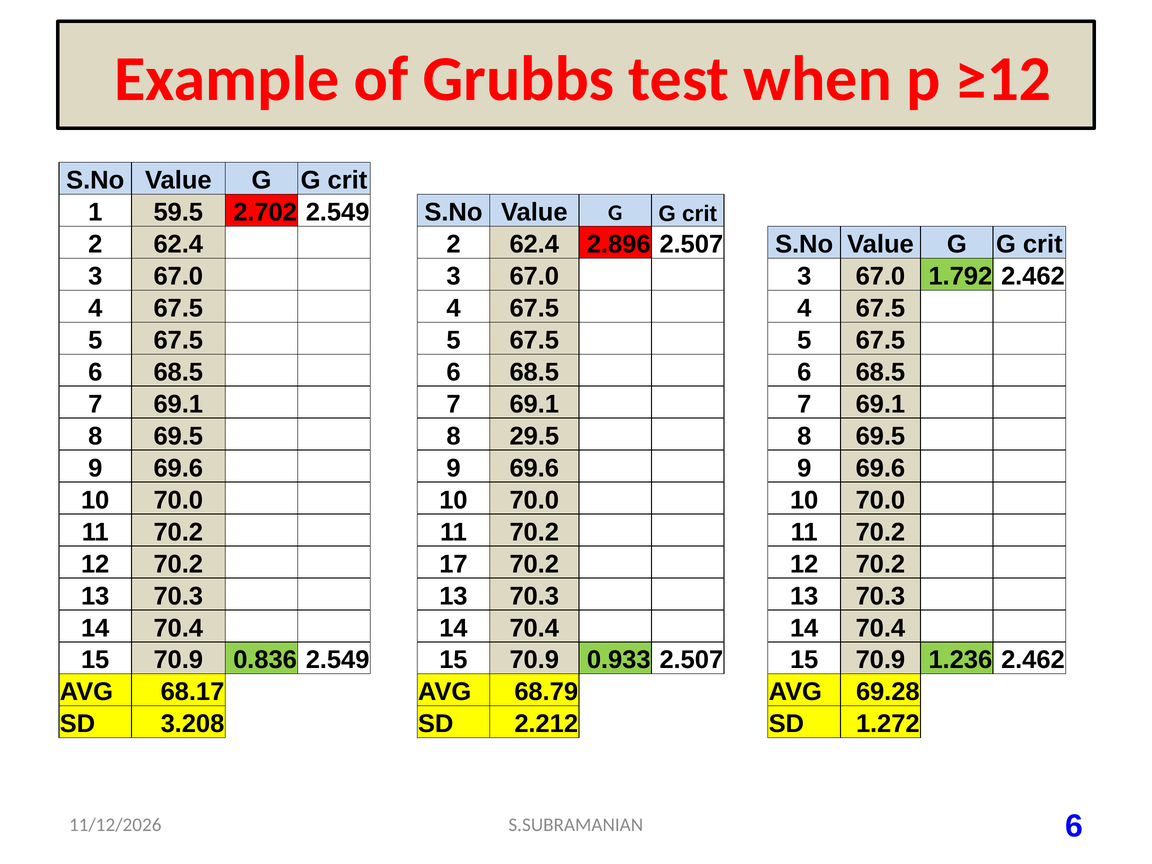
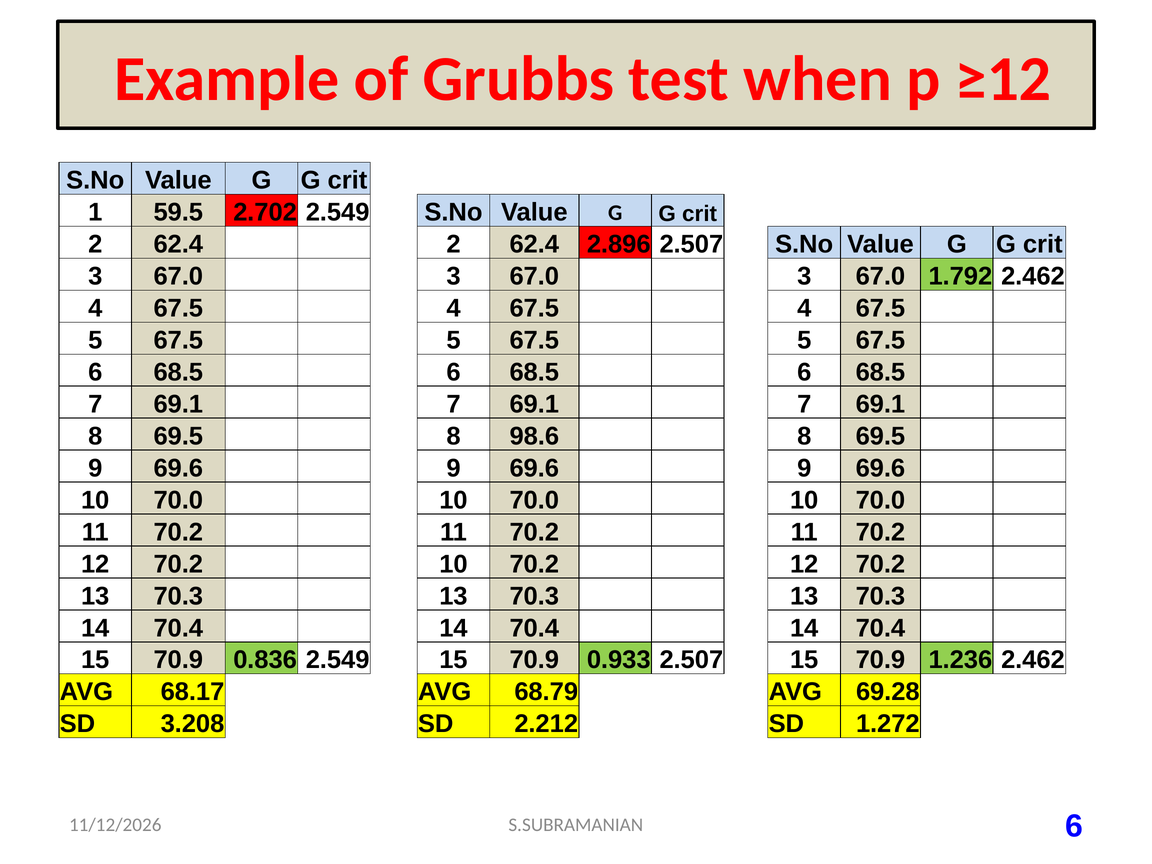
29.5: 29.5 -> 98.6 (534, 436)
70.2 17: 17 -> 10 (454, 564)
